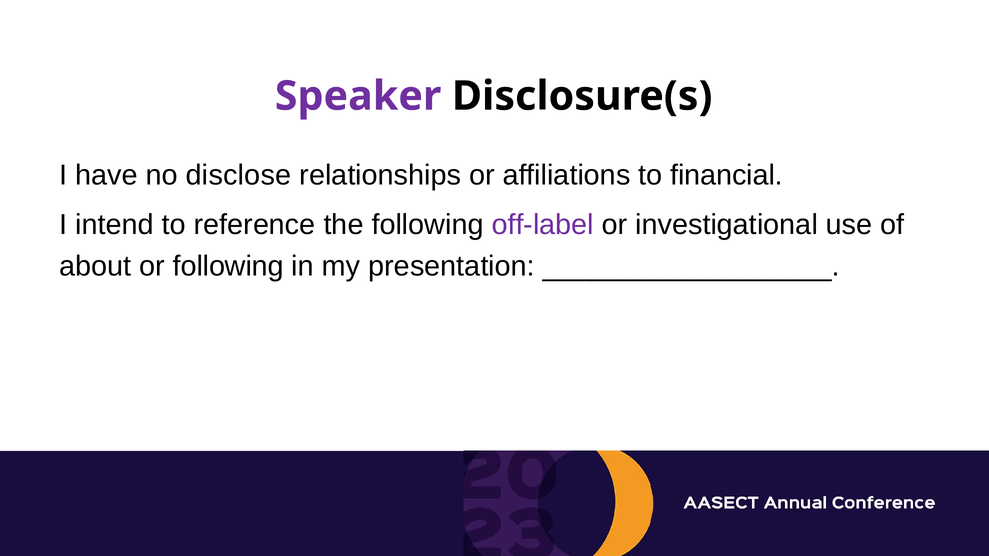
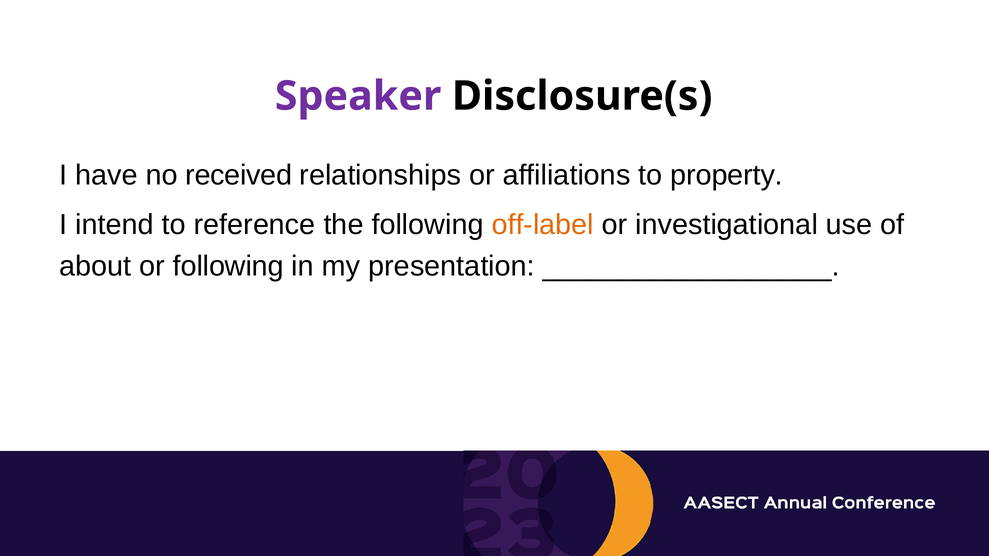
disclose: disclose -> received (239, 175)
financial: financial -> property (727, 175)
off-label colour: purple -> orange (543, 225)
